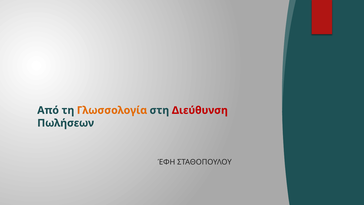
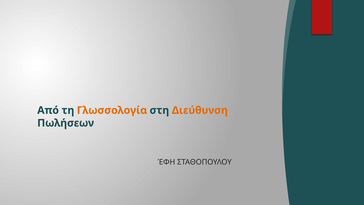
Διεύθυνση colour: red -> orange (200, 110)
